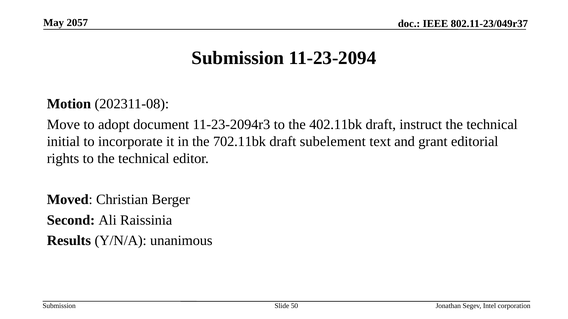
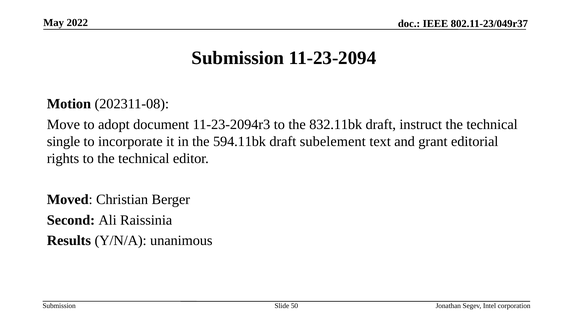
2057: 2057 -> 2022 (77, 23)
402.11bk: 402.11bk -> 832.11bk (336, 125)
initial: initial -> single (63, 142)
702.11bk: 702.11bk -> 594.11bk (240, 142)
